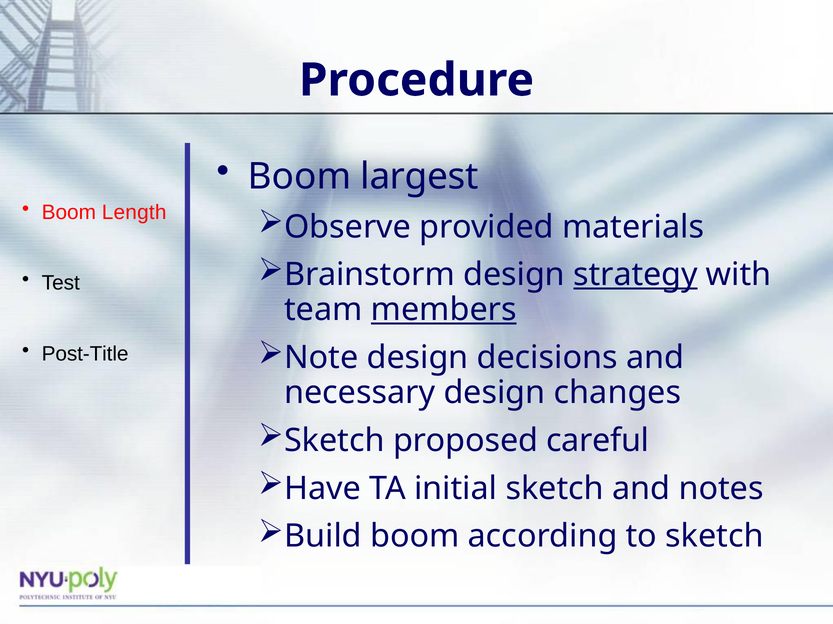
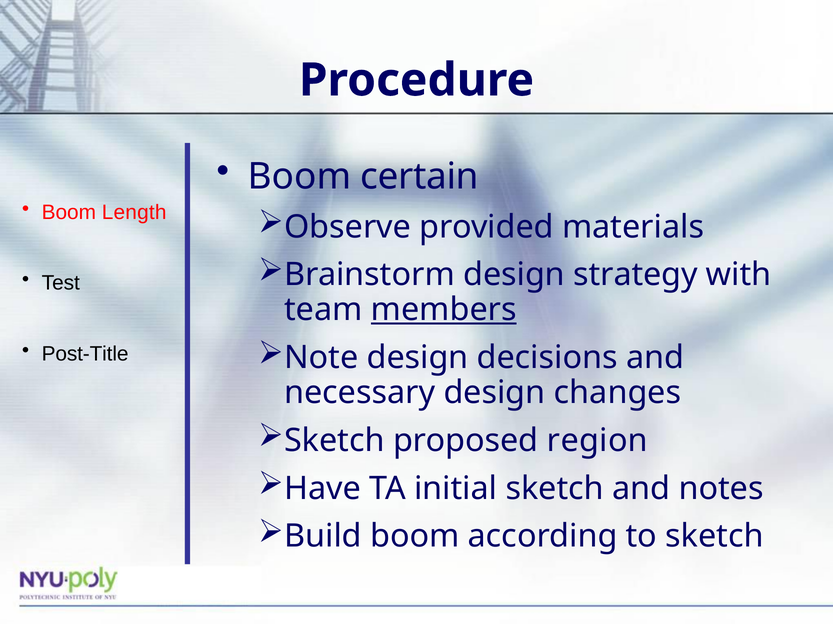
largest: largest -> certain (419, 177)
strategy underline: present -> none (636, 275)
careful: careful -> region (597, 441)
